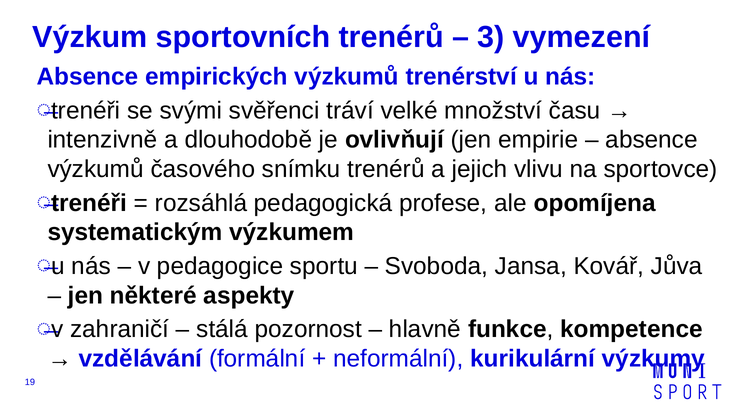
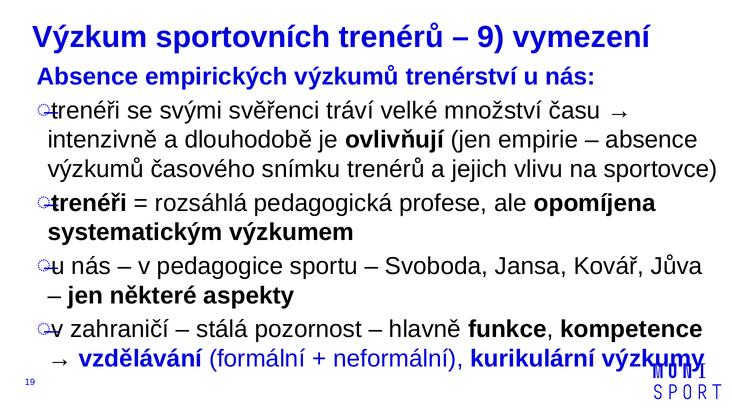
3: 3 -> 9 (491, 37)
